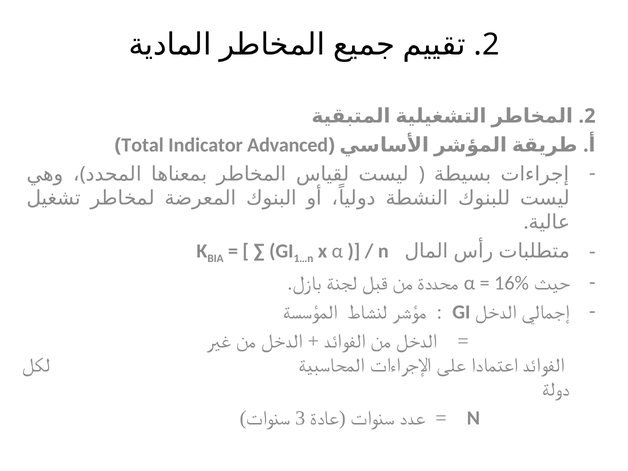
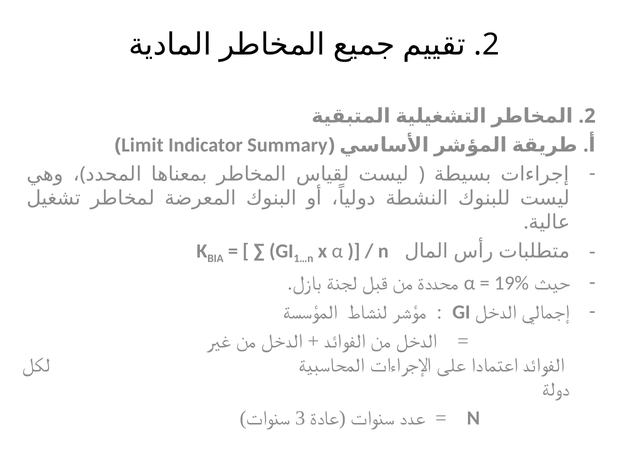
Total: Total -> Limit (142, 145)
Advanced: Advanced -> Summary (287, 145)
16%: 16% -> 19% (512, 283)
